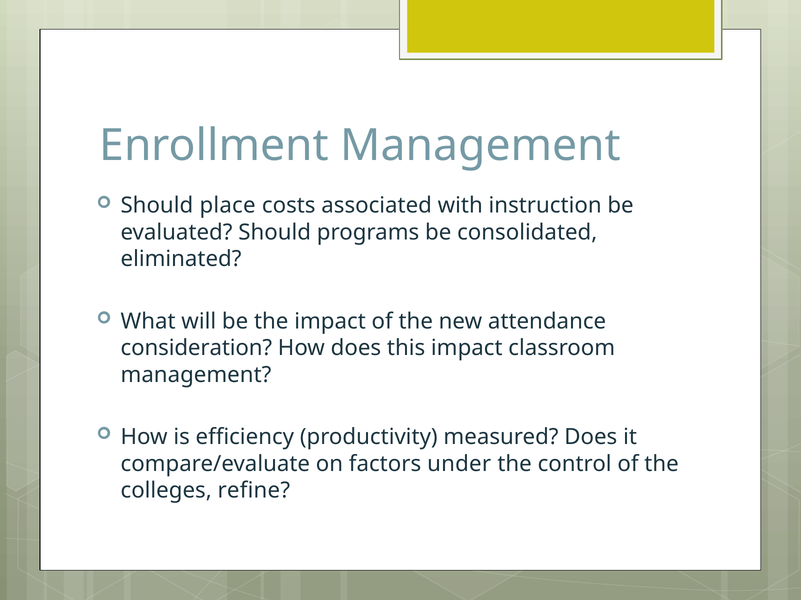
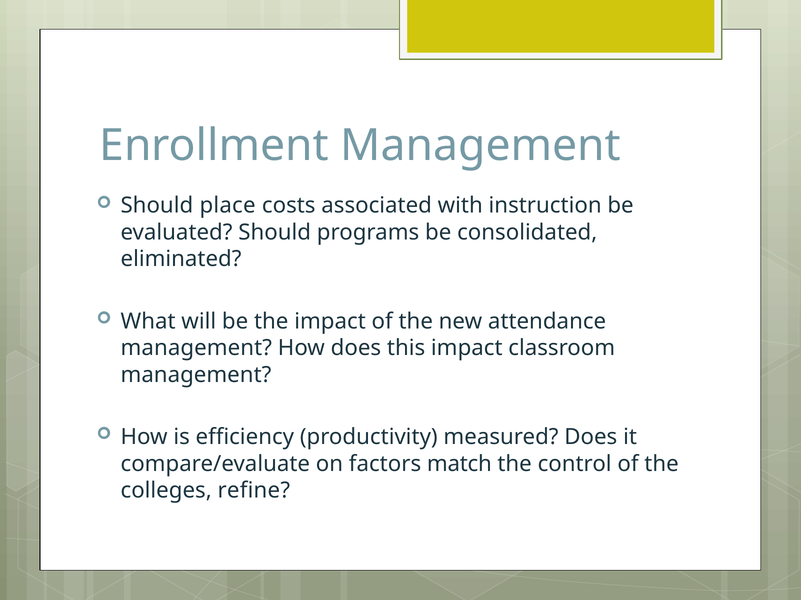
consideration: consideration -> management (196, 348)
under: under -> match (459, 464)
